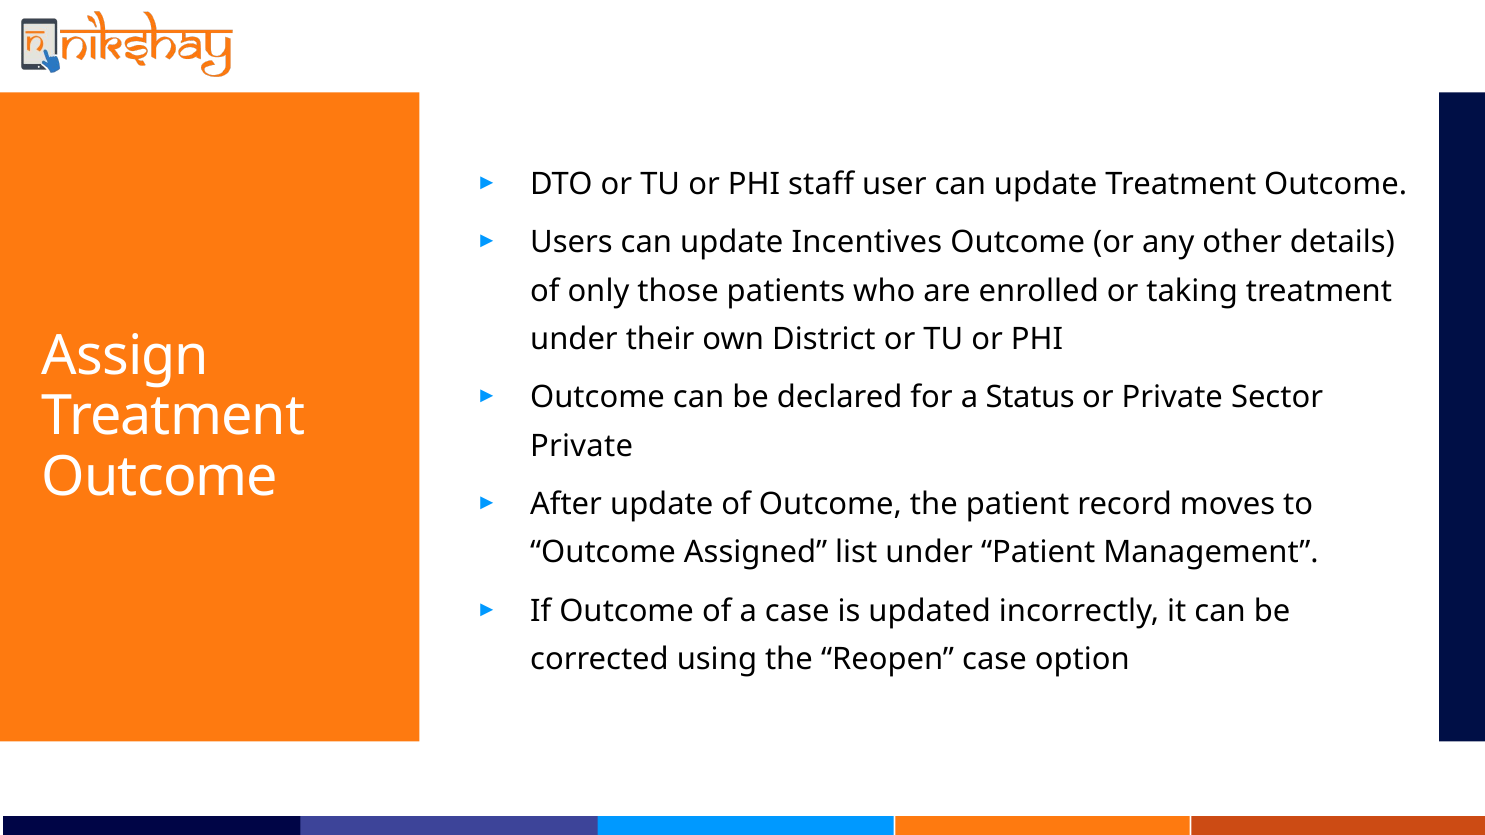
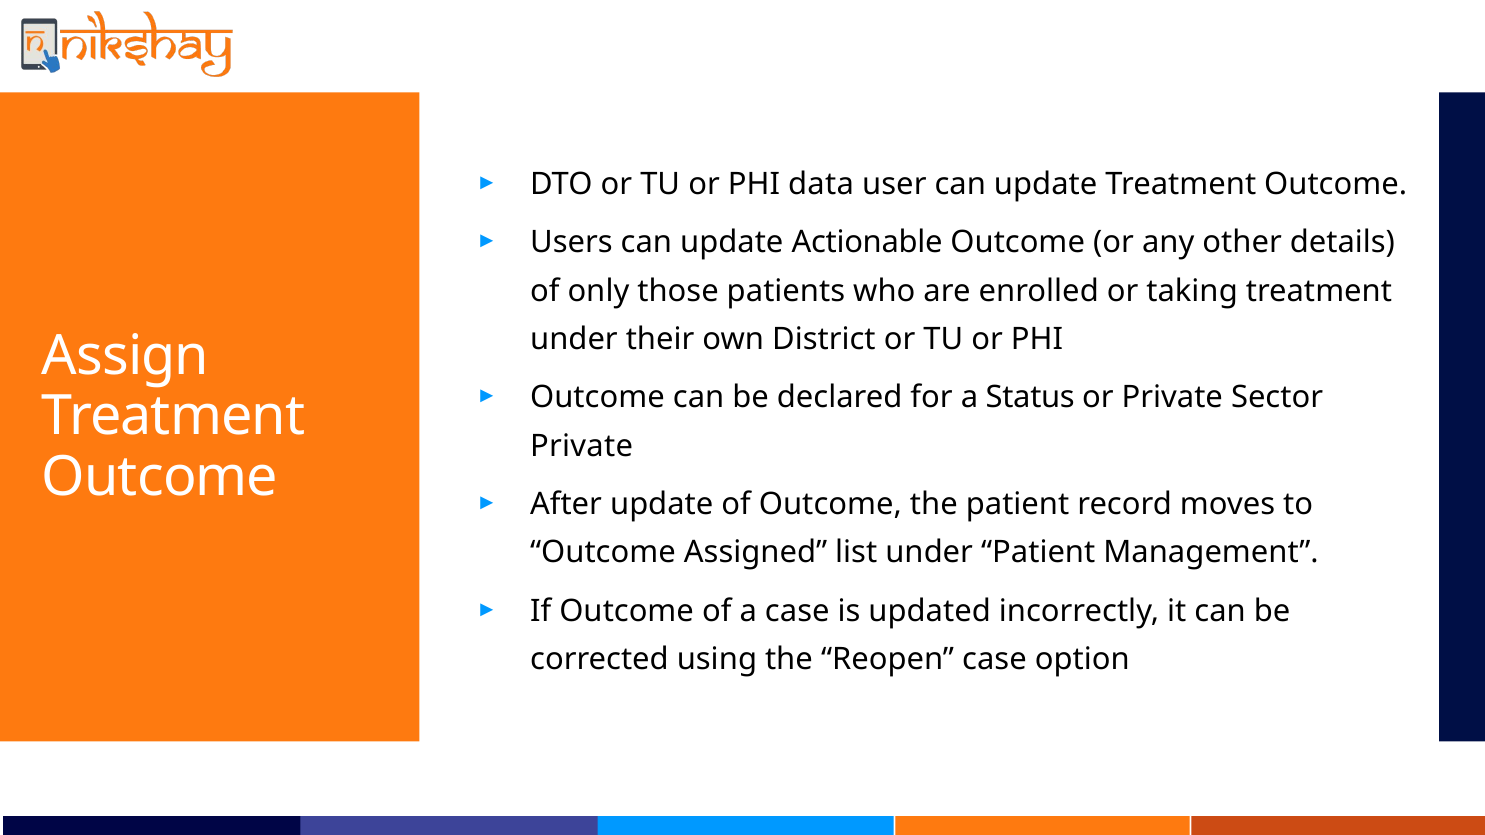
staff: staff -> data (821, 184)
Incentives: Incentives -> Actionable (867, 243)
